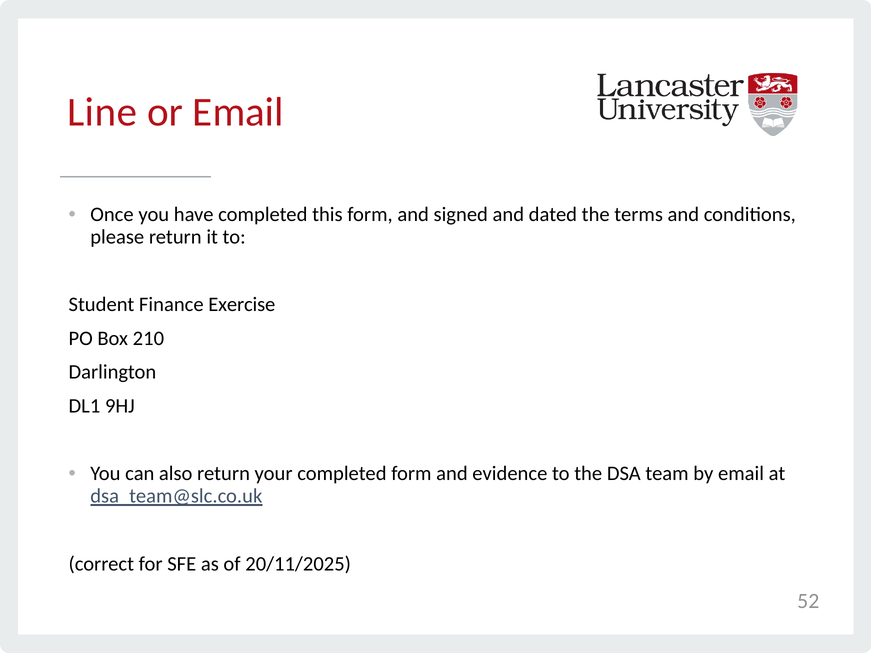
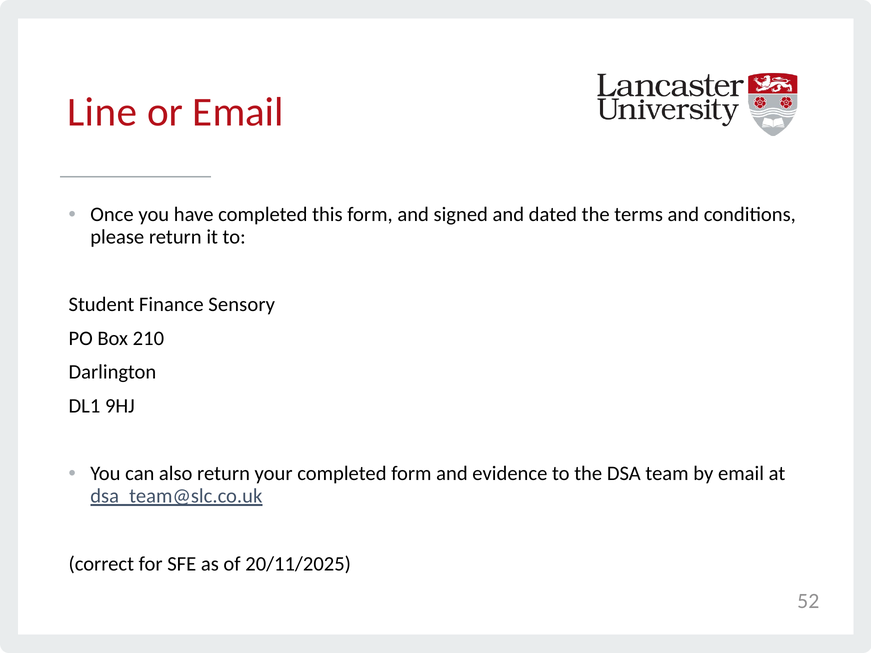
Exercise: Exercise -> Sensory (242, 305)
